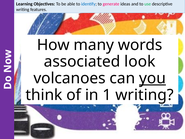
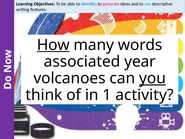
How underline: none -> present (53, 45)
look: look -> year (140, 61)
1 writing: writing -> activity (145, 95)
